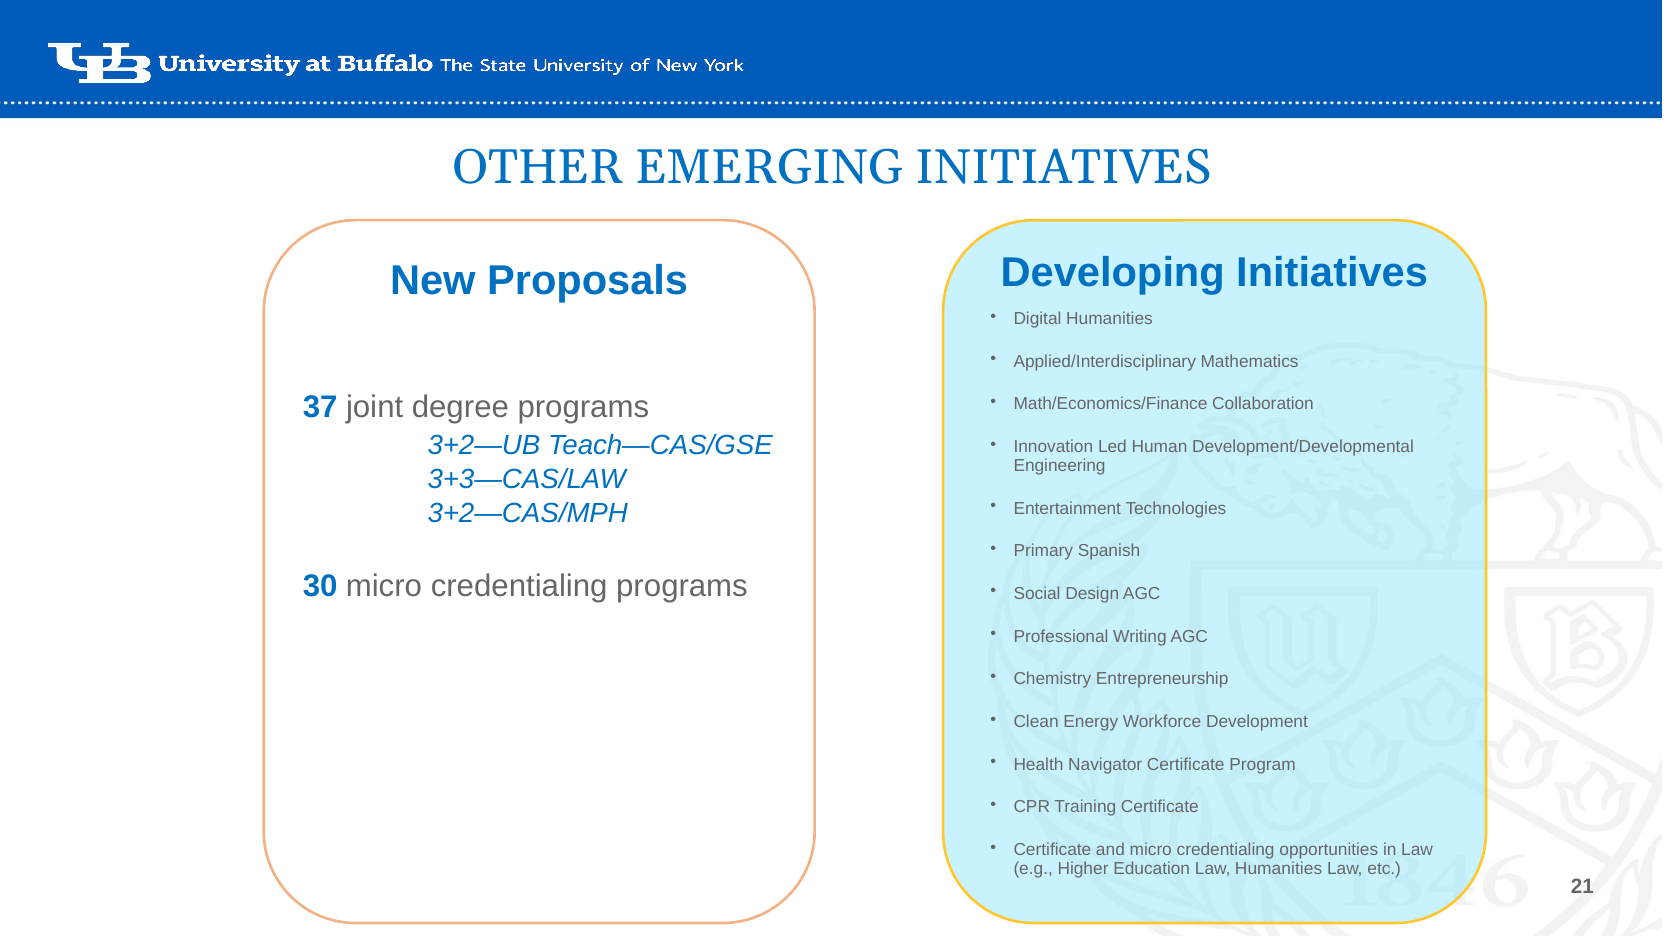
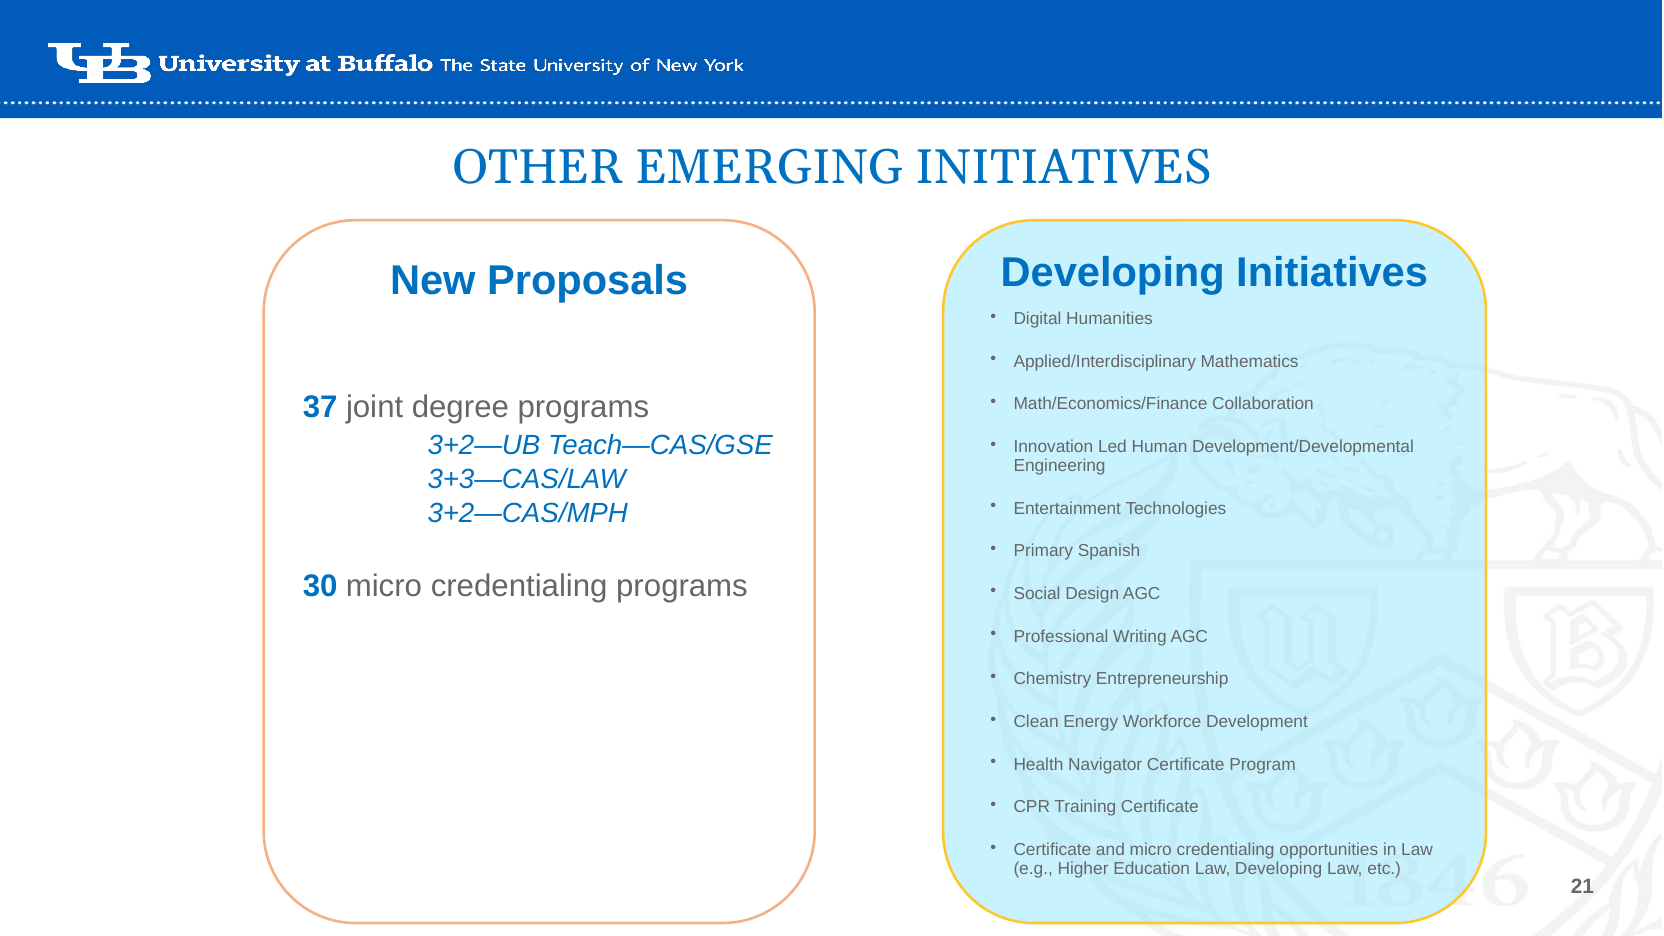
Law Humanities: Humanities -> Developing (1279, 869)
